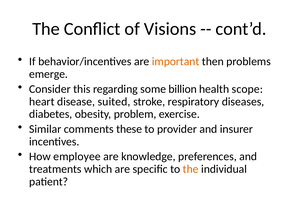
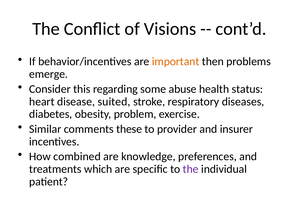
billion: billion -> abuse (183, 89)
scope: scope -> status (247, 89)
employee: employee -> combined (77, 157)
the colour: orange -> purple (191, 169)
